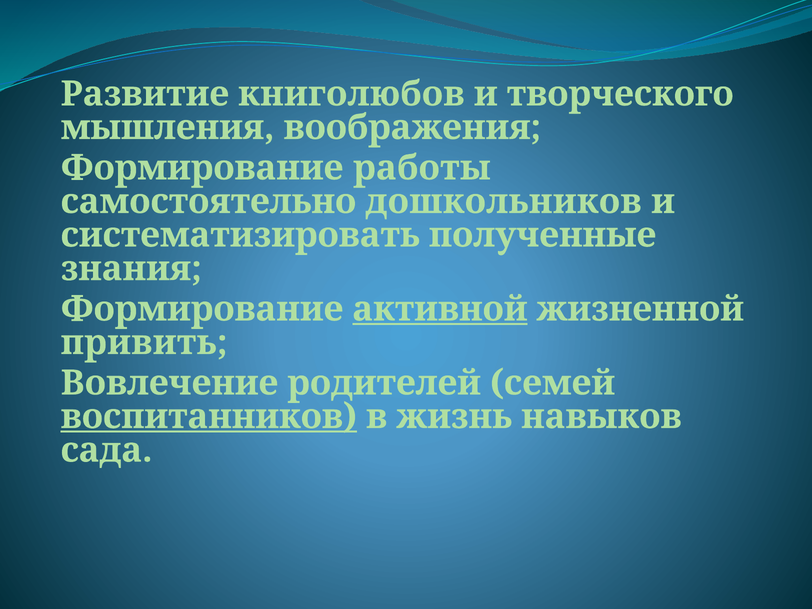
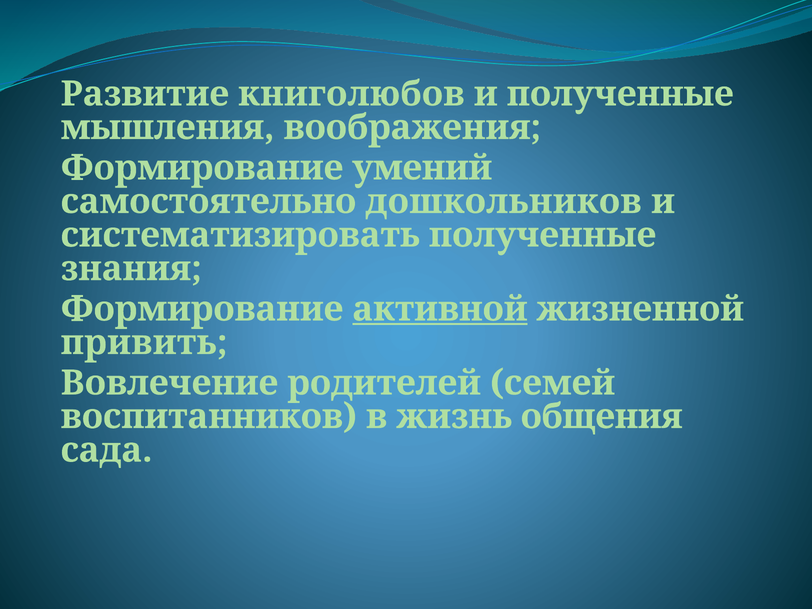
и творческого: творческого -> полученные (620, 94)
работы: работы -> умений (422, 168)
воспитанников underline: present -> none (209, 417)
навыков: навыков -> общения (602, 417)
